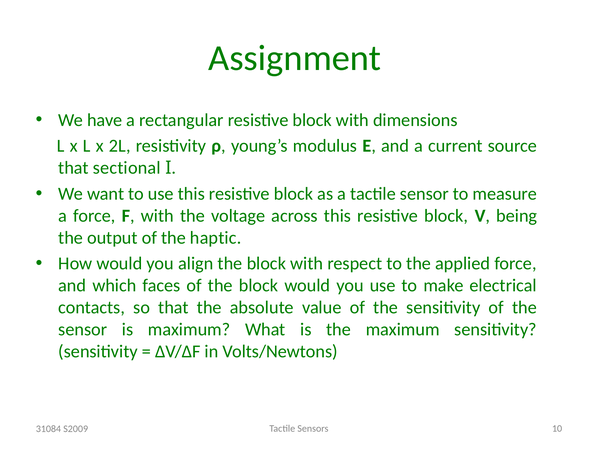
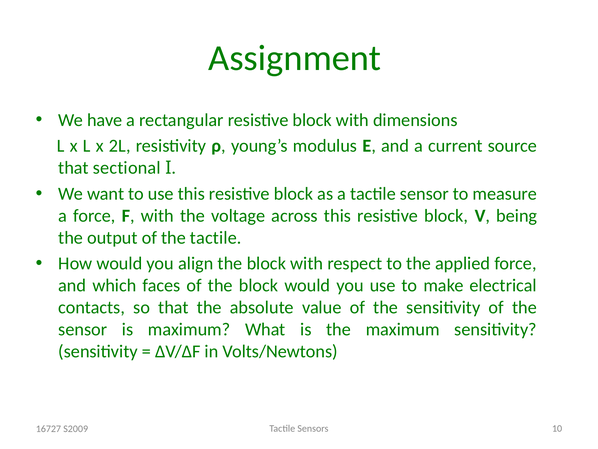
the haptic: haptic -> tactile (216, 237)
31084: 31084 -> 16727 (48, 428)
